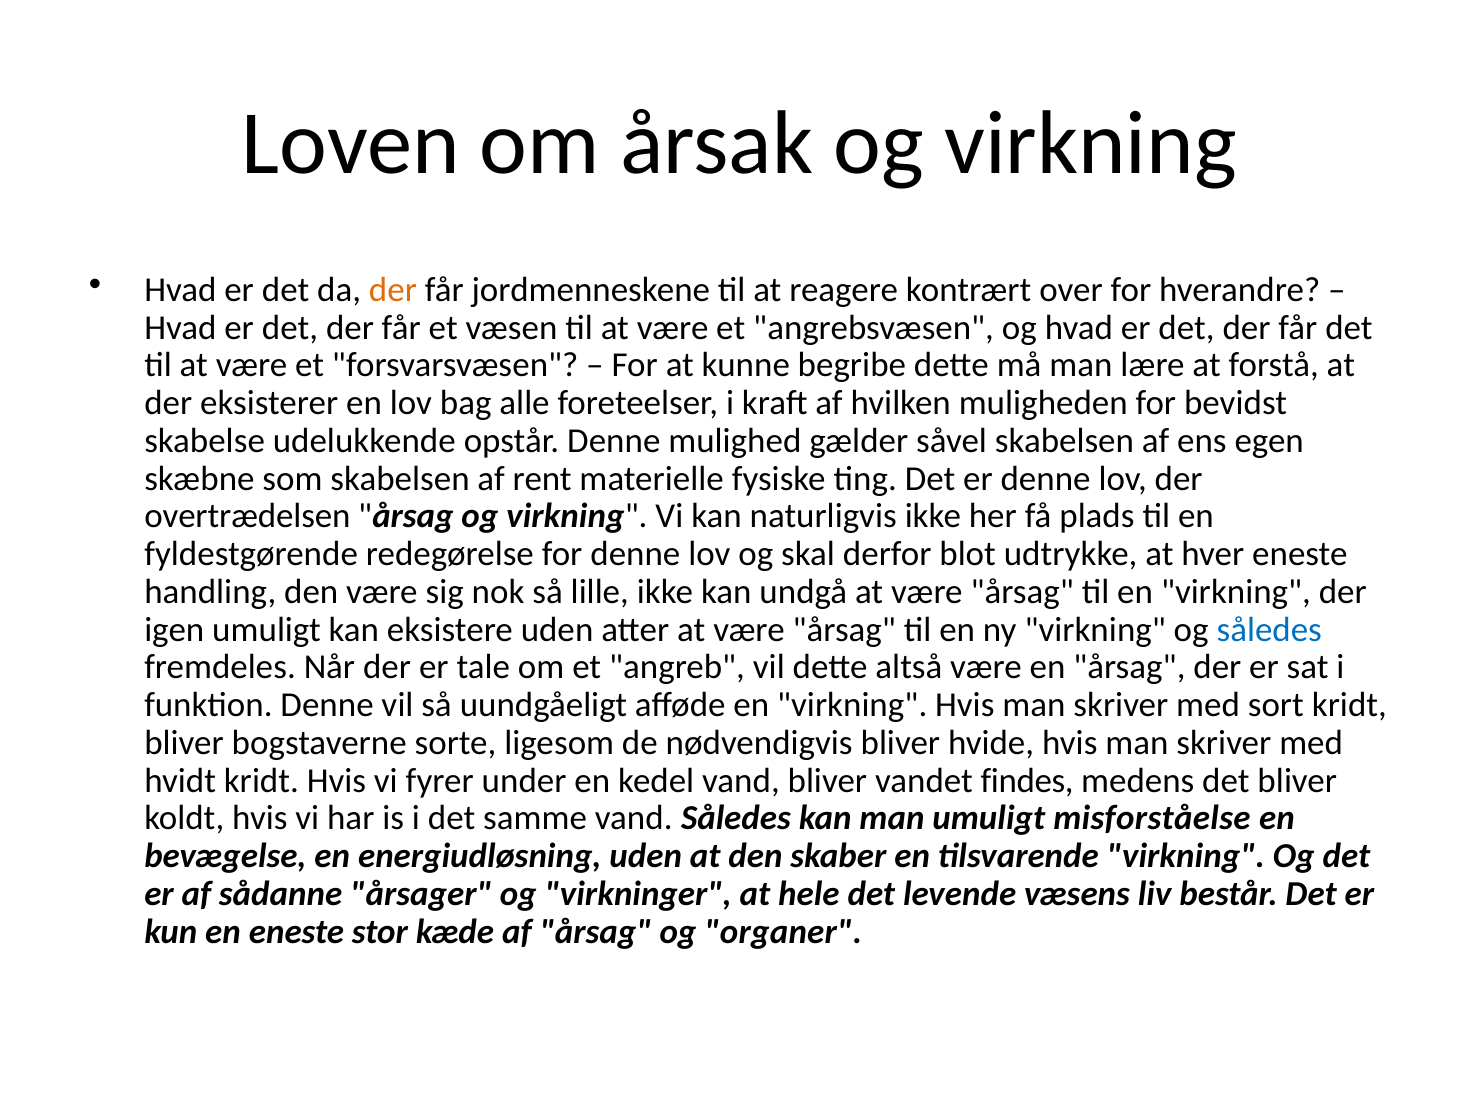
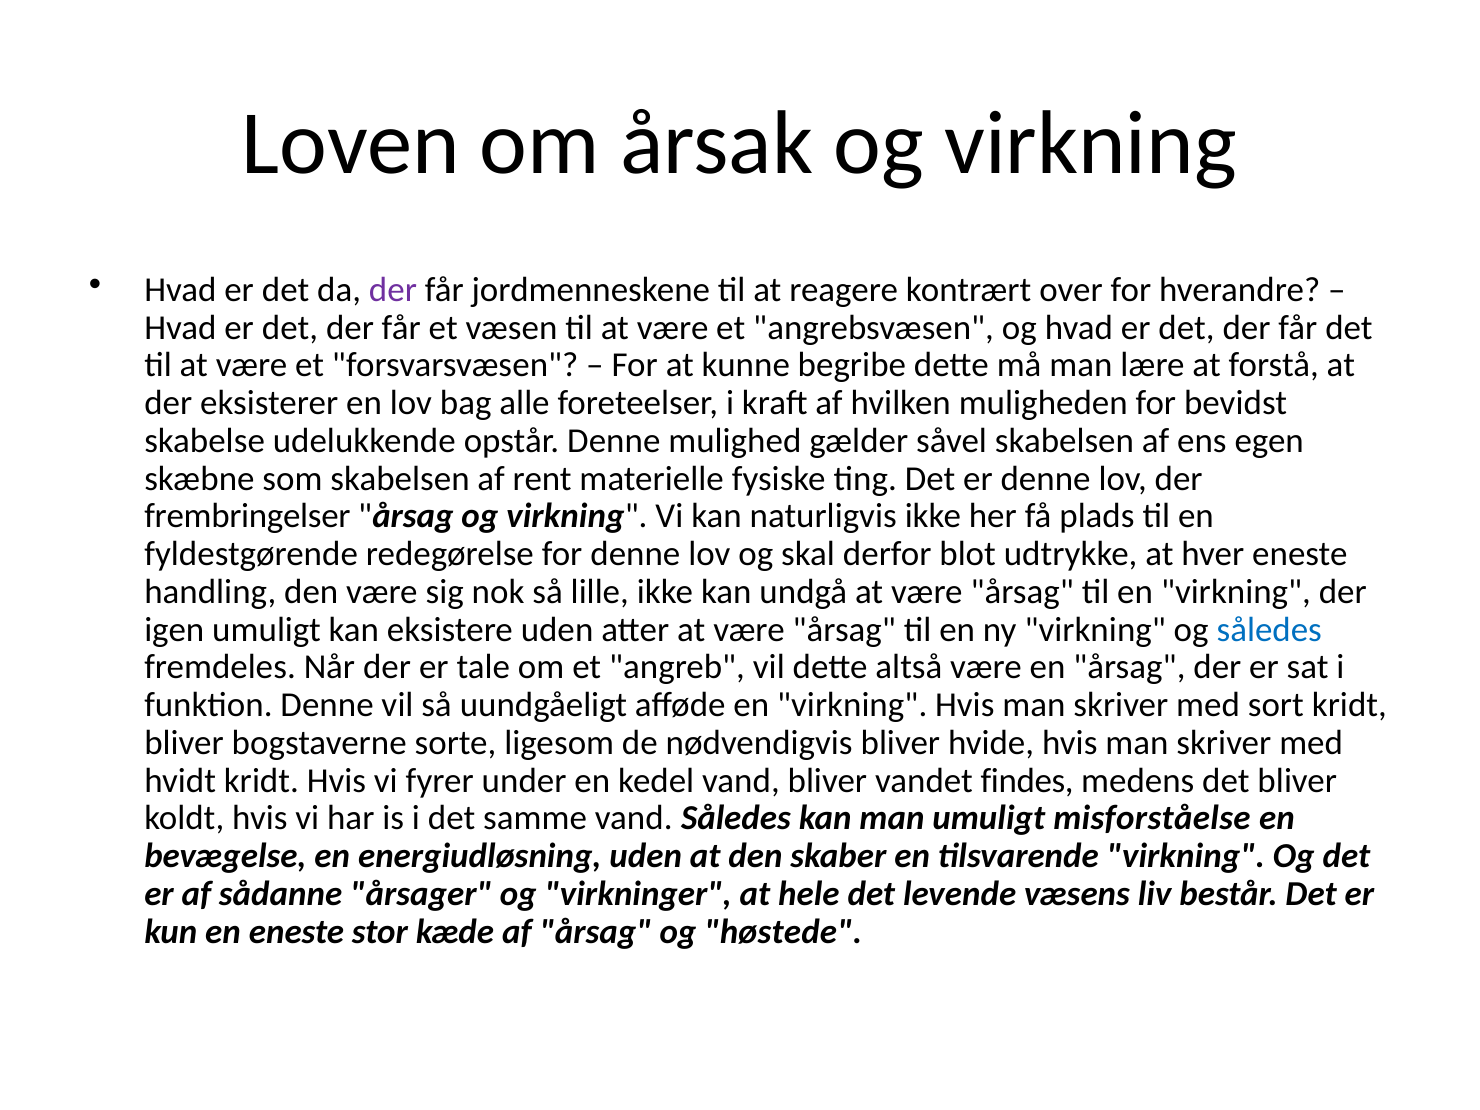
der colour: orange -> purple (393, 290)
overtrædelsen: overtrædelsen -> frembringelser (247, 516)
organer: organer -> høstede (783, 932)
